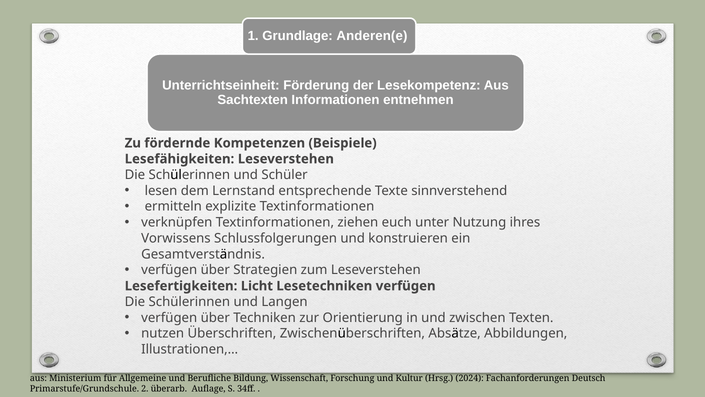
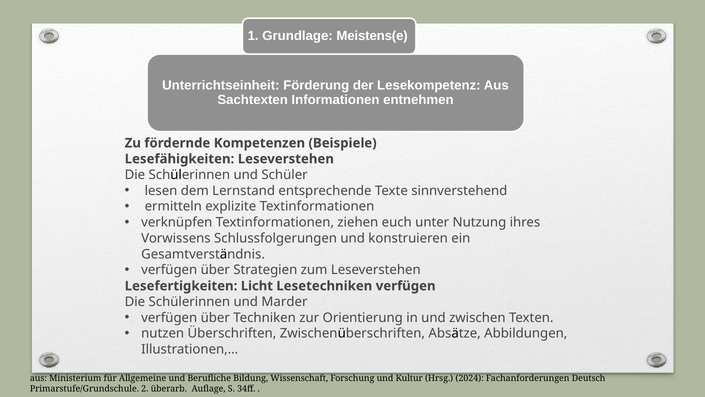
Anderen(e: Anderen(e -> Meistens(e (372, 36)
Langen: Langen -> Marder (284, 302)
